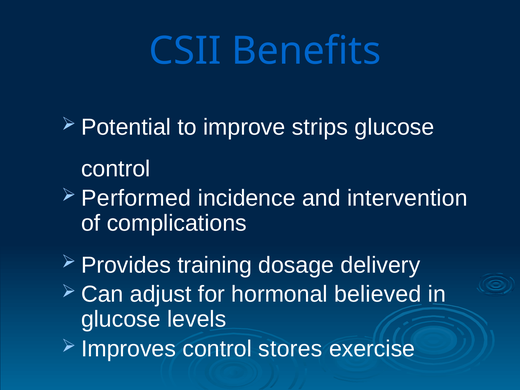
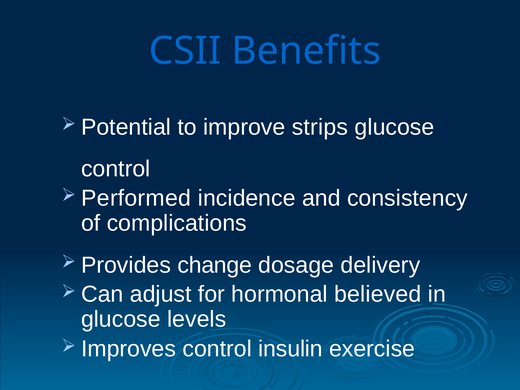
intervention: intervention -> consistency (407, 198)
training: training -> change (215, 265)
stores: stores -> insulin (291, 349)
